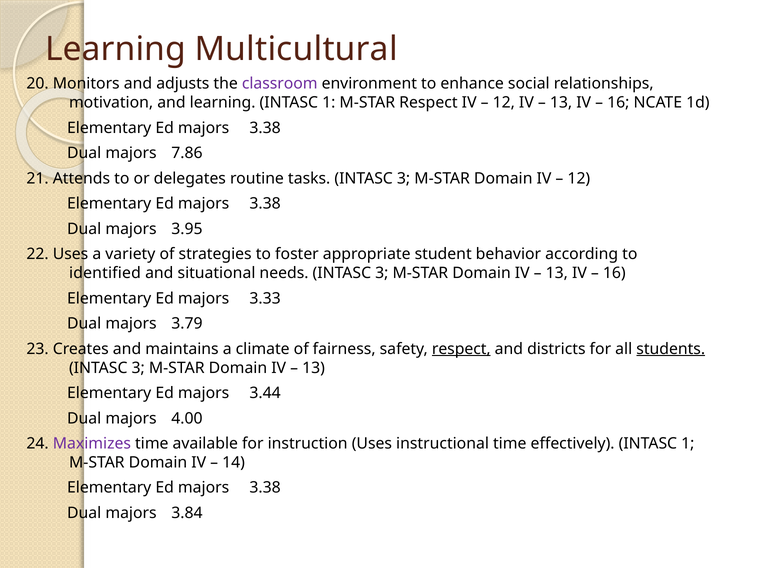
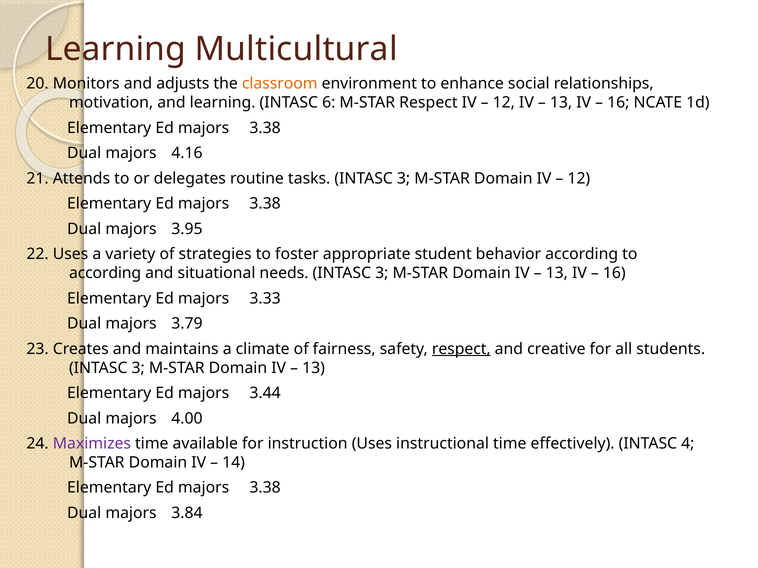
classroom colour: purple -> orange (280, 84)
learning INTASC 1: 1 -> 6 (329, 103)
7.86: 7.86 -> 4.16 (187, 153)
identified: identified -> according (105, 273)
districts: districts -> creative (556, 349)
students underline: present -> none (671, 349)
effectively INTASC 1: 1 -> 4 (688, 444)
